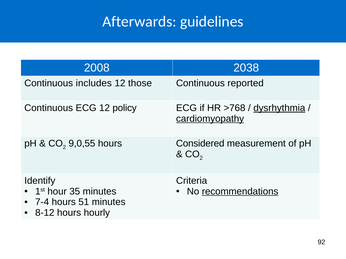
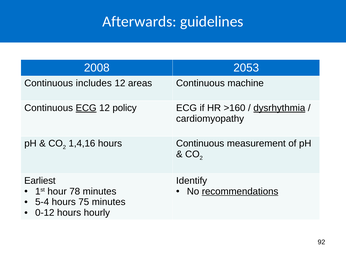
2038: 2038 -> 2053 (246, 68)
those: those -> areas (140, 83)
reported: reported -> machine (246, 83)
ECG underline: none -> present (86, 108)
>768: >768 -> >160 (235, 108)
cardiomyopathy underline: present -> none (210, 119)
9,0,55: 9,0,55 -> 1,4,16 (82, 144)
hours Considered: Considered -> Continuous (200, 144)
Identify: Identify -> Earliest (40, 181)
Criteria: Criteria -> Identify (192, 181)
35: 35 -> 78 (75, 192)
7-4: 7-4 -> 5-4 (42, 202)
51: 51 -> 75 (84, 202)
8-12: 8-12 -> 0-12 (45, 213)
